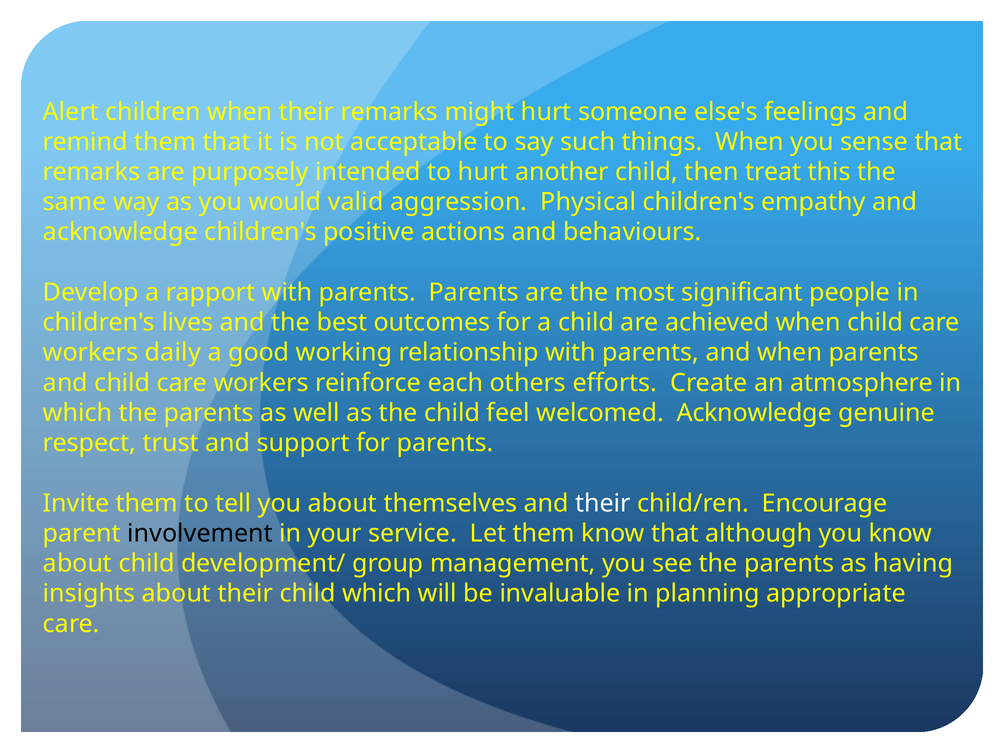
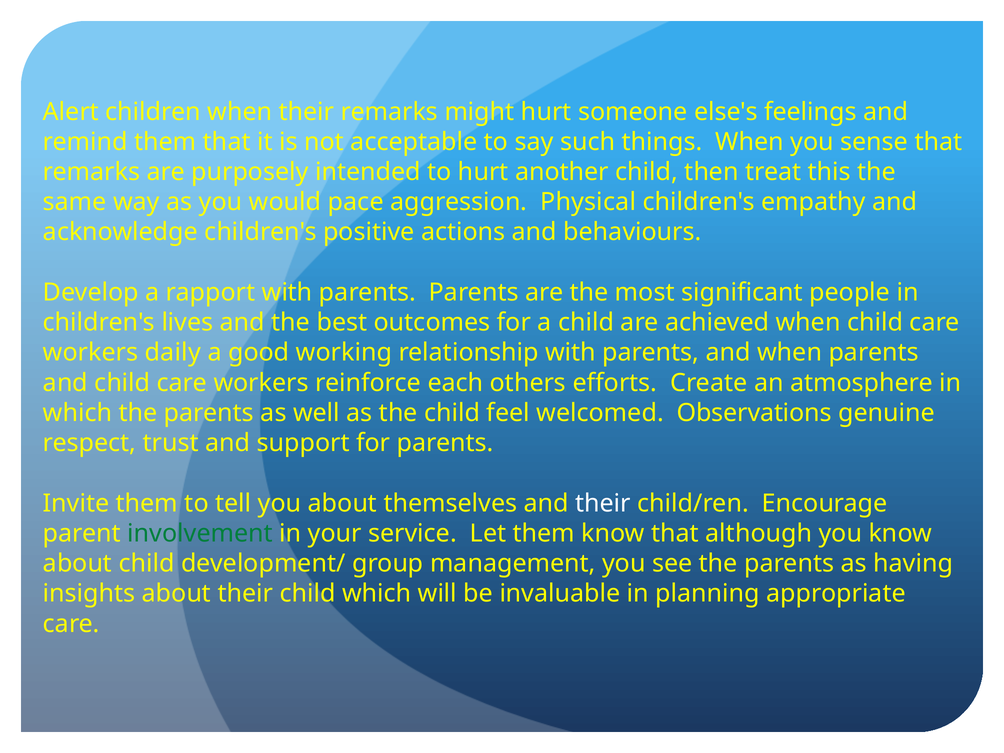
valid: valid -> pace (356, 202)
welcomed Acknowledge: Acknowledge -> Observations (754, 413)
involvement colour: black -> green (200, 533)
